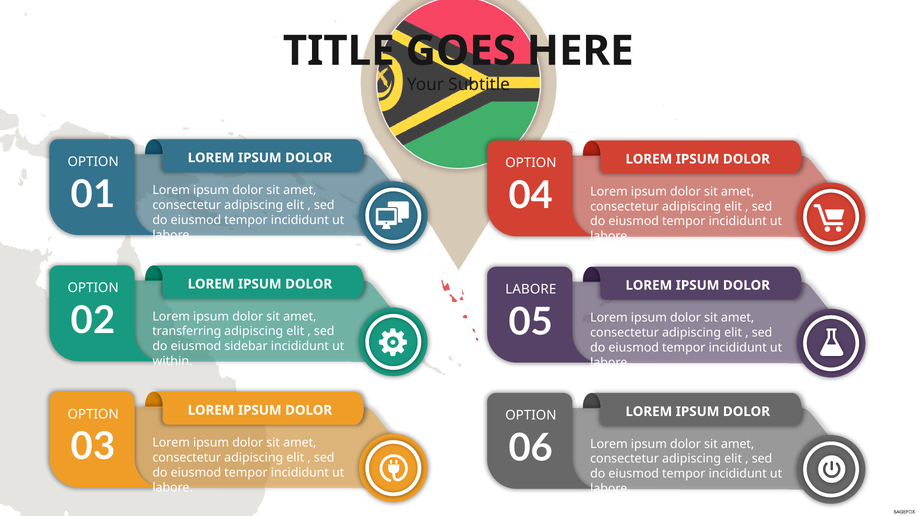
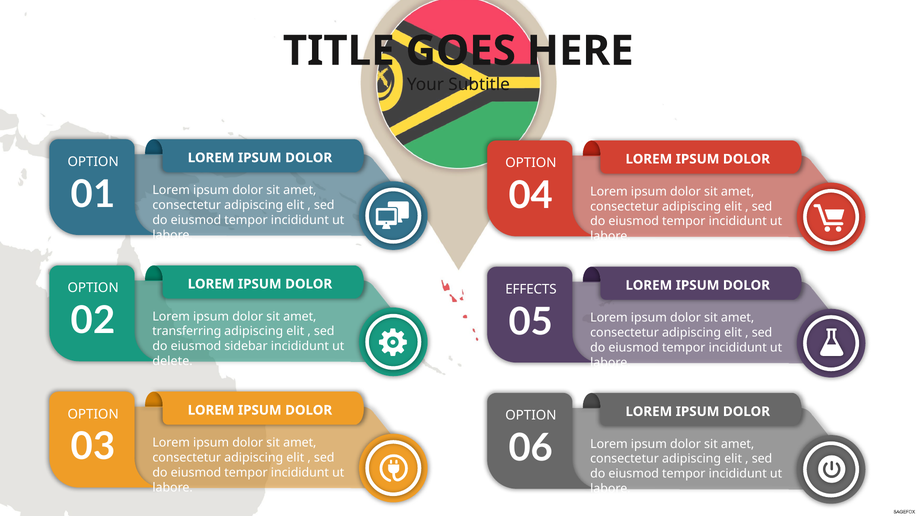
LABORE: LABORE -> EFFECTS (531, 289)
within: within -> delete (173, 361)
